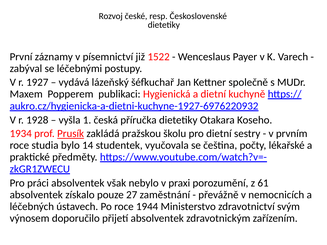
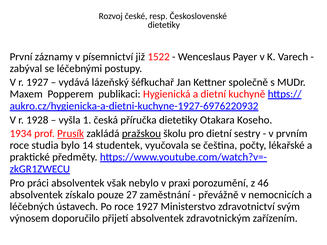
pražskou underline: none -> present (141, 134)
61: 61 -> 46 (263, 183)
roce 1944: 1944 -> 1927 (147, 207)
